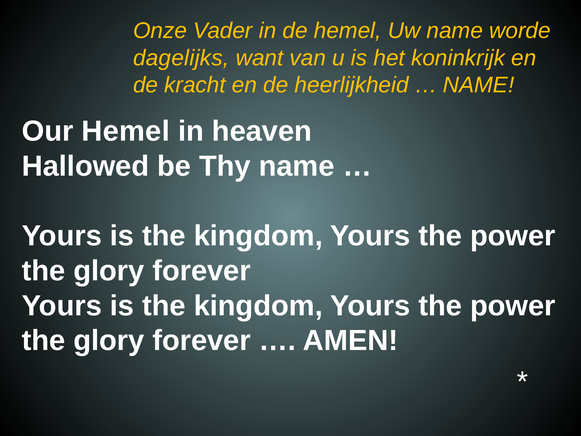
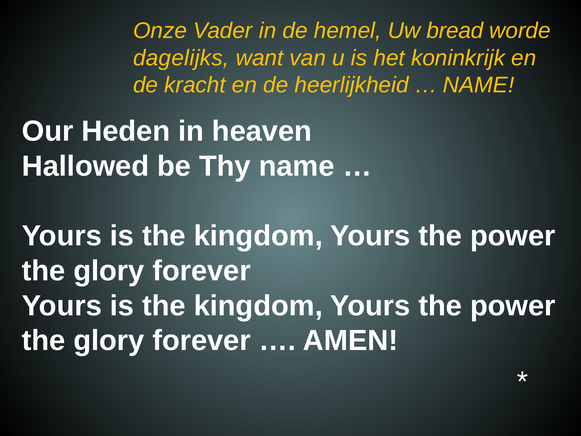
Uw name: name -> bread (455, 31)
Our Hemel: Hemel -> Heden (126, 131)
